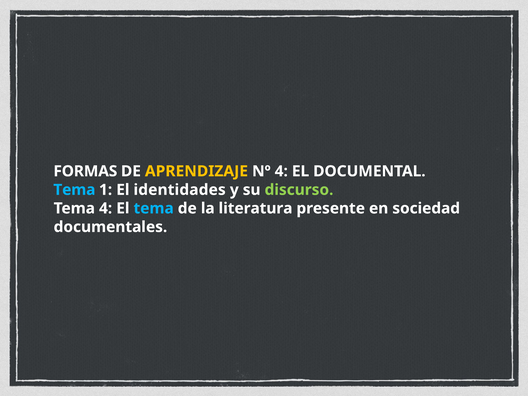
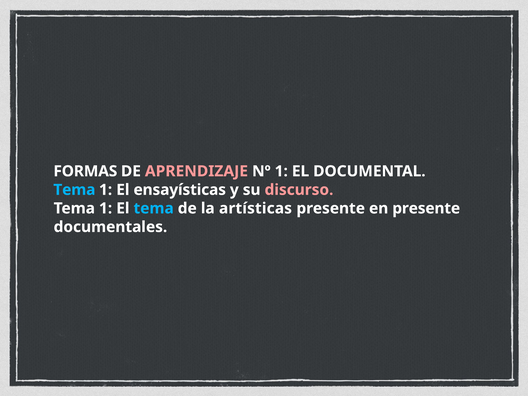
APRENDIZAJE colour: yellow -> pink (196, 171)
Nº 4: 4 -> 1 (281, 171)
identidades: identidades -> ensayísticas (180, 190)
discurso colour: light green -> pink (299, 190)
4: 4 -> 1 (106, 208)
literatura: literatura -> artísticas (255, 208)
en sociedad: sociedad -> presente (426, 208)
